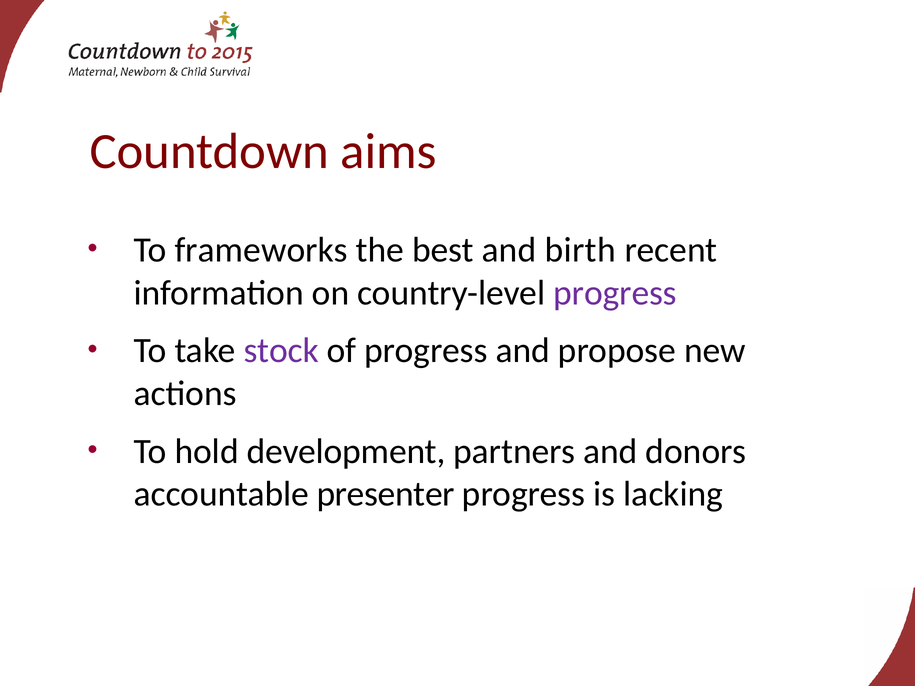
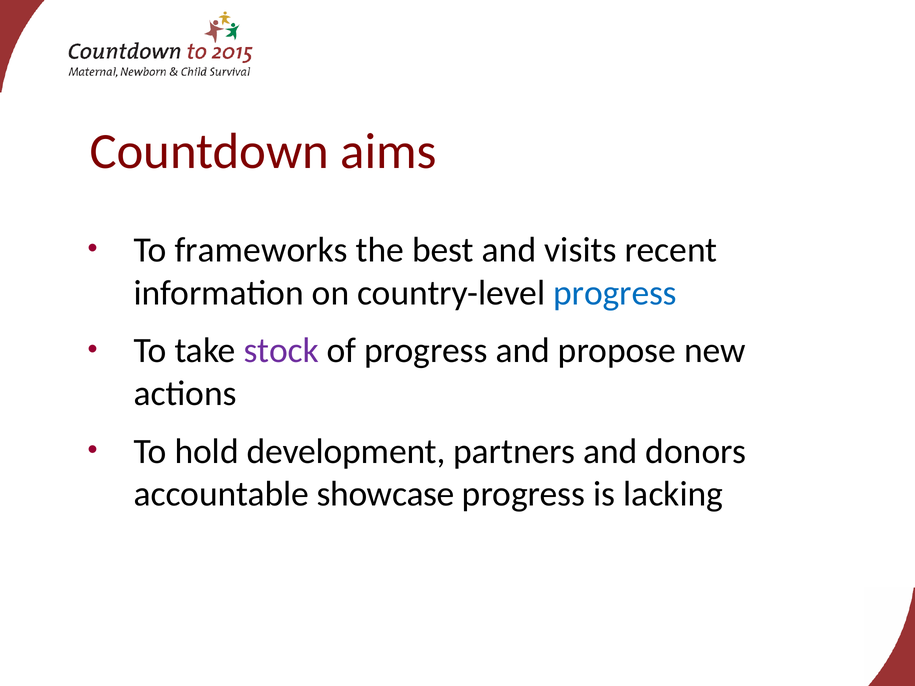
birth: birth -> visits (580, 250)
progress colour: purple -> blue (615, 293)
presenter: presenter -> showcase (386, 494)
